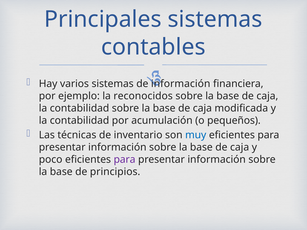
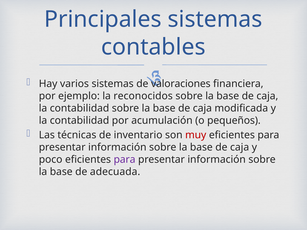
de información: información -> valoraciones (181, 84)
muy colour: blue -> red (196, 135)
principios: principios -> adecuada (115, 172)
